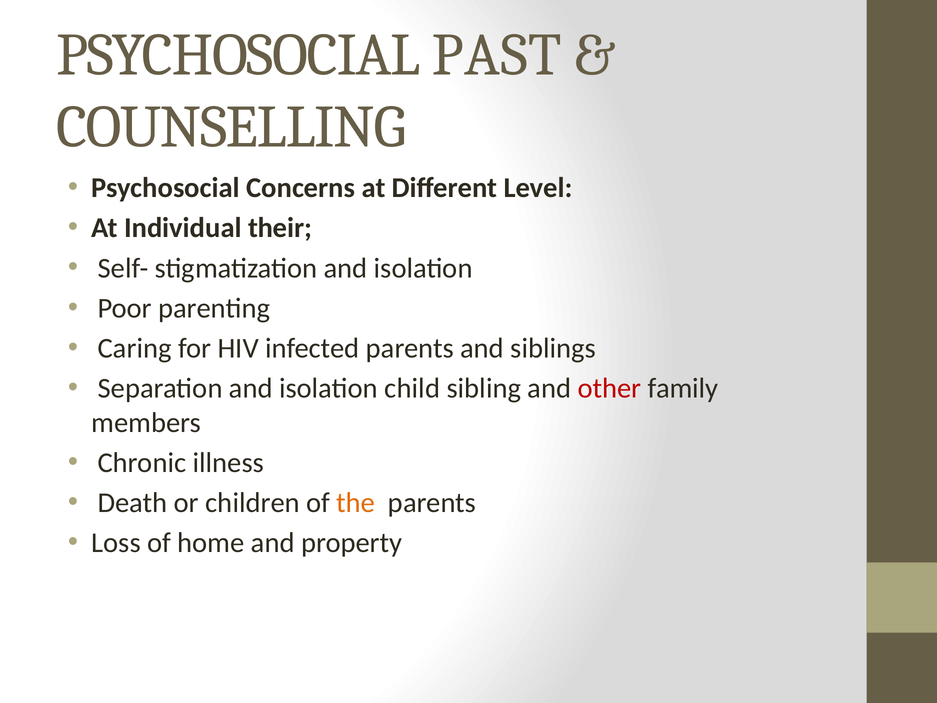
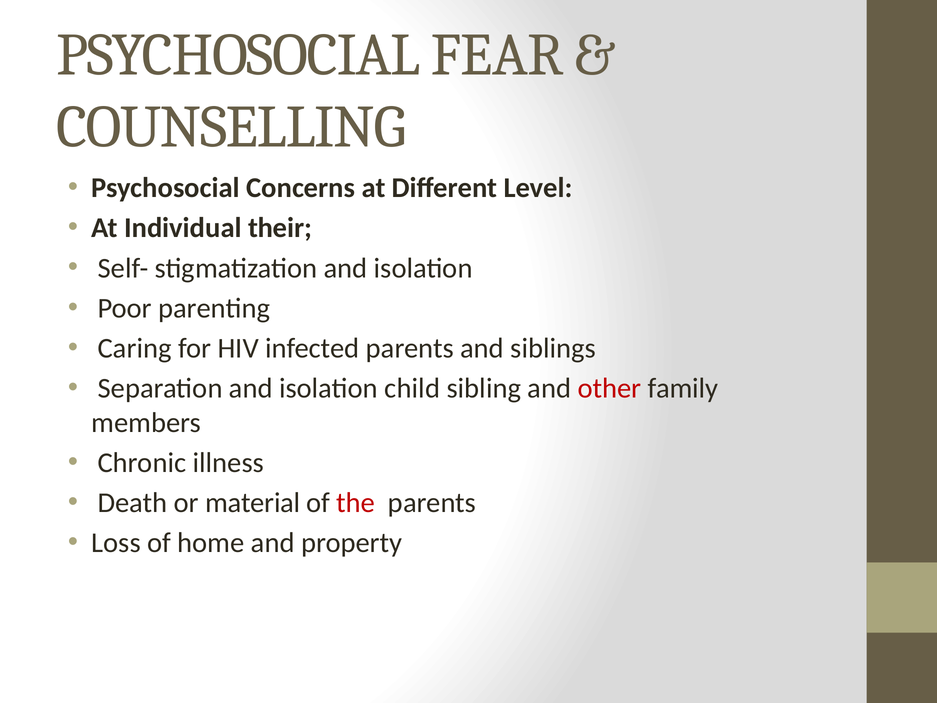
PAST: PAST -> FEAR (497, 55)
children: children -> material (253, 503)
the colour: orange -> red (356, 503)
